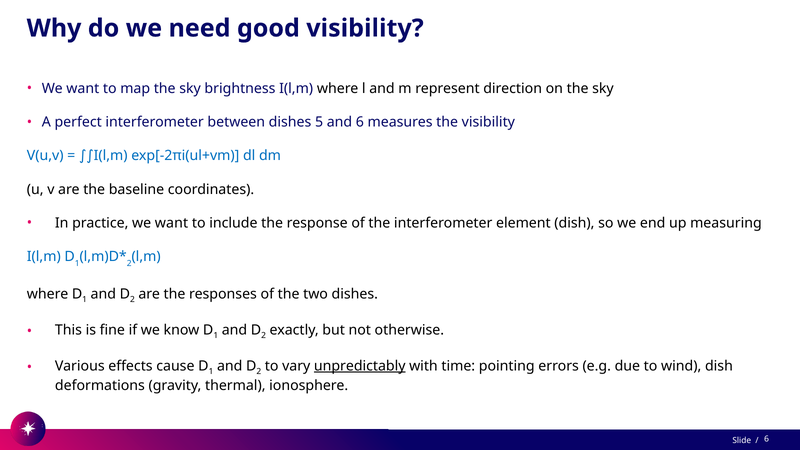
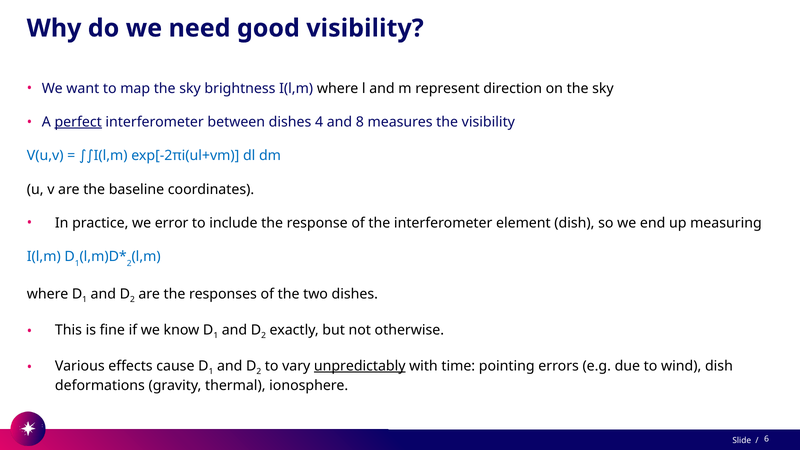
perfect underline: none -> present (78, 122)
5: 5 -> 4 (319, 122)
and 6: 6 -> 8 (360, 122)
practice we want: want -> error (172, 223)
